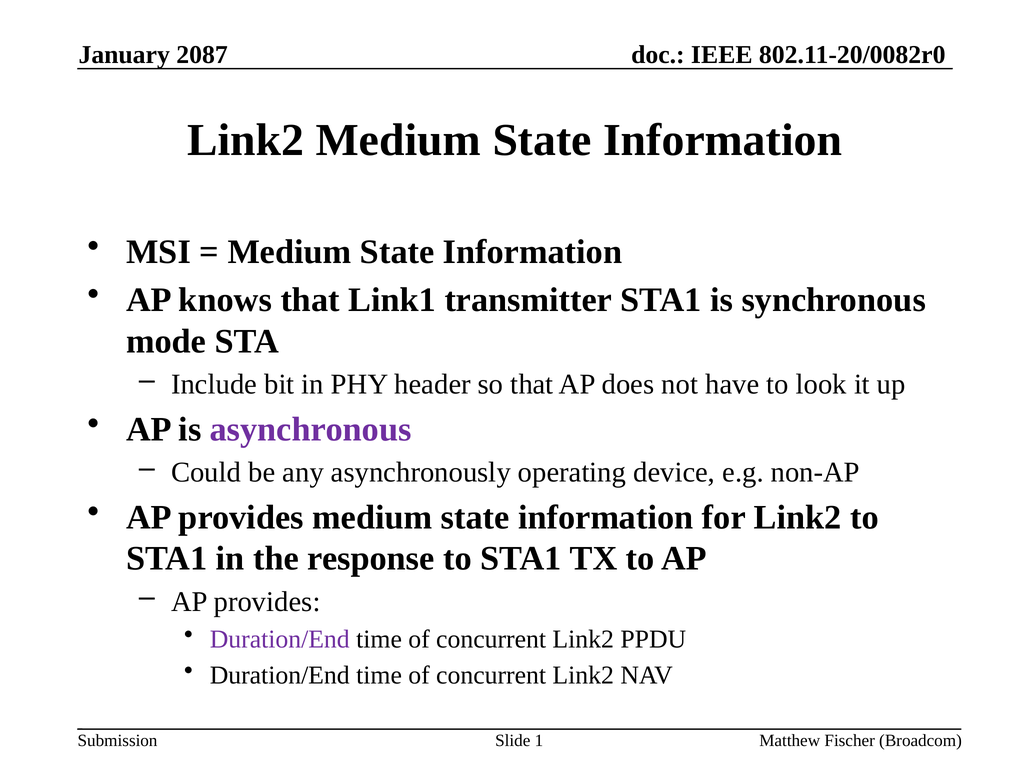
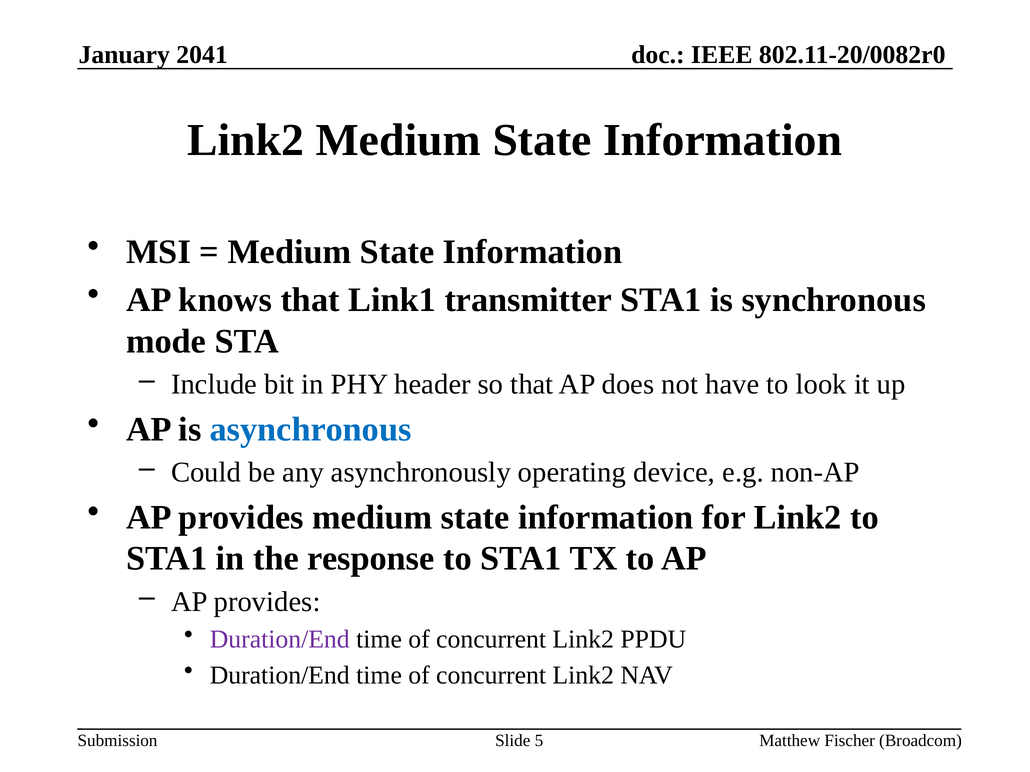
2087: 2087 -> 2041 (202, 55)
asynchronous colour: purple -> blue (311, 430)
1: 1 -> 5 (539, 741)
